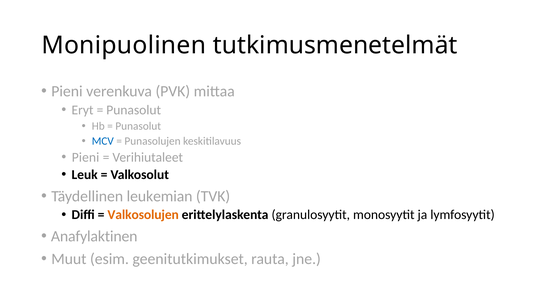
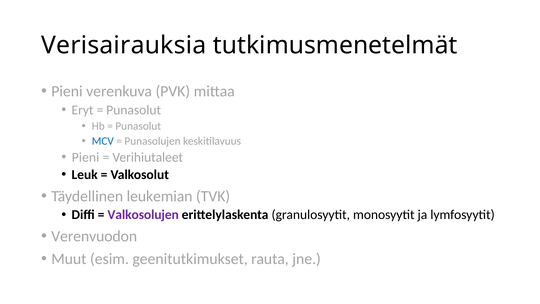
Monipuolinen: Monipuolinen -> Verisairauksia (124, 45)
Valkosolujen colour: orange -> purple (143, 215)
Anafylaktinen: Anafylaktinen -> Verenvuodon (94, 236)
